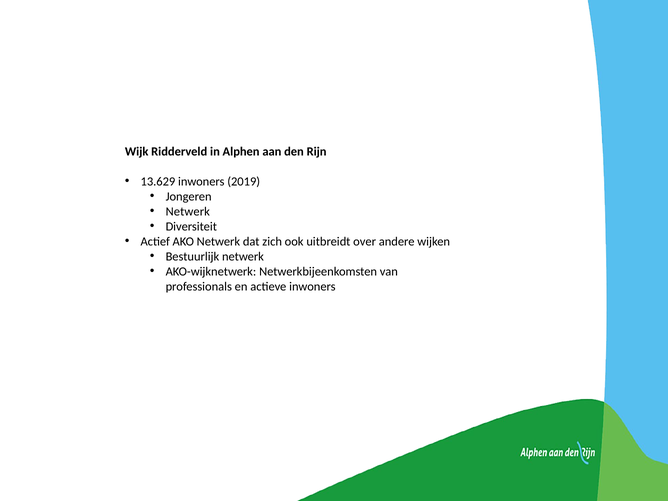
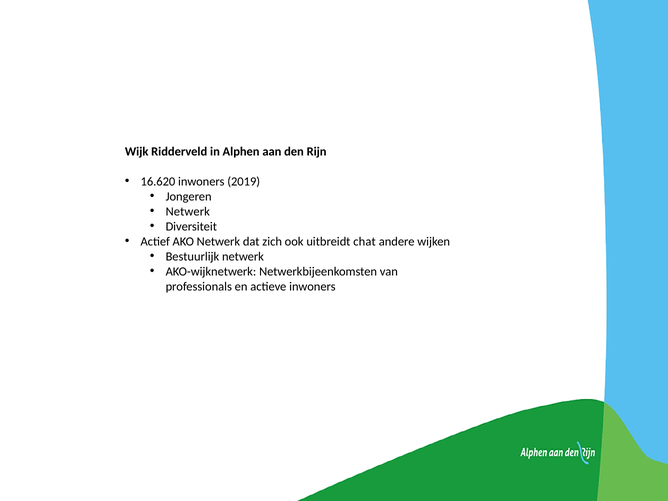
13.629: 13.629 -> 16.620 (158, 181)
over: over -> chat (365, 242)
